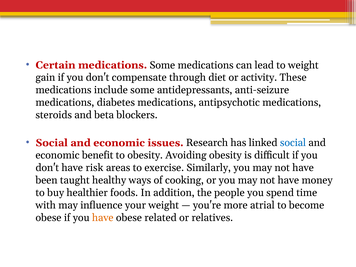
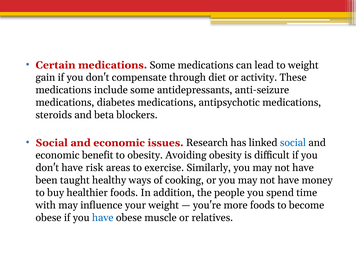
more atrial: atrial -> foods (262, 205)
have colour: orange -> blue (103, 218)
related: related -> muscle (161, 218)
